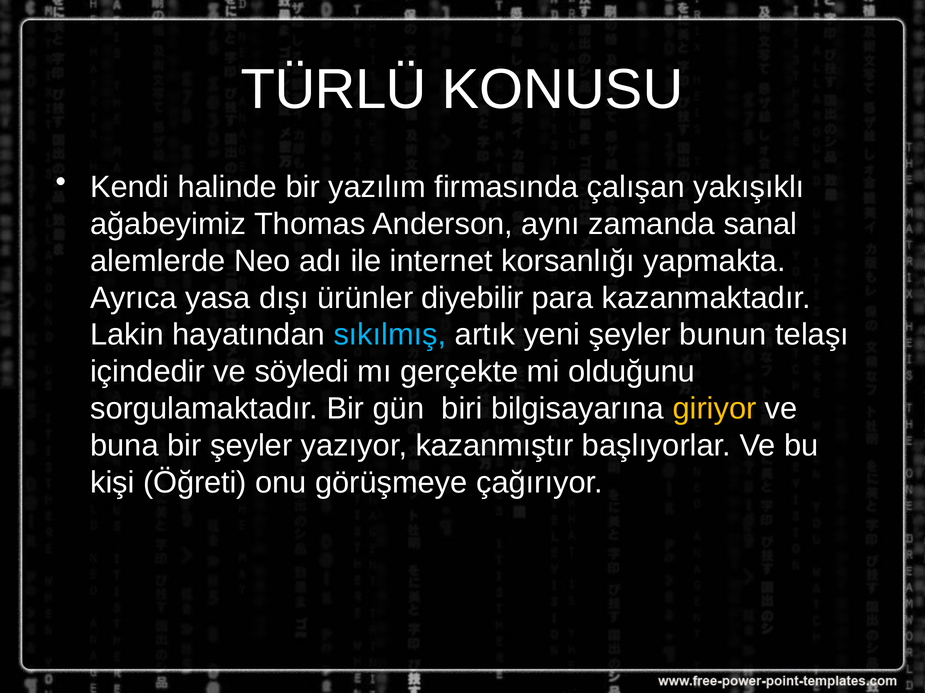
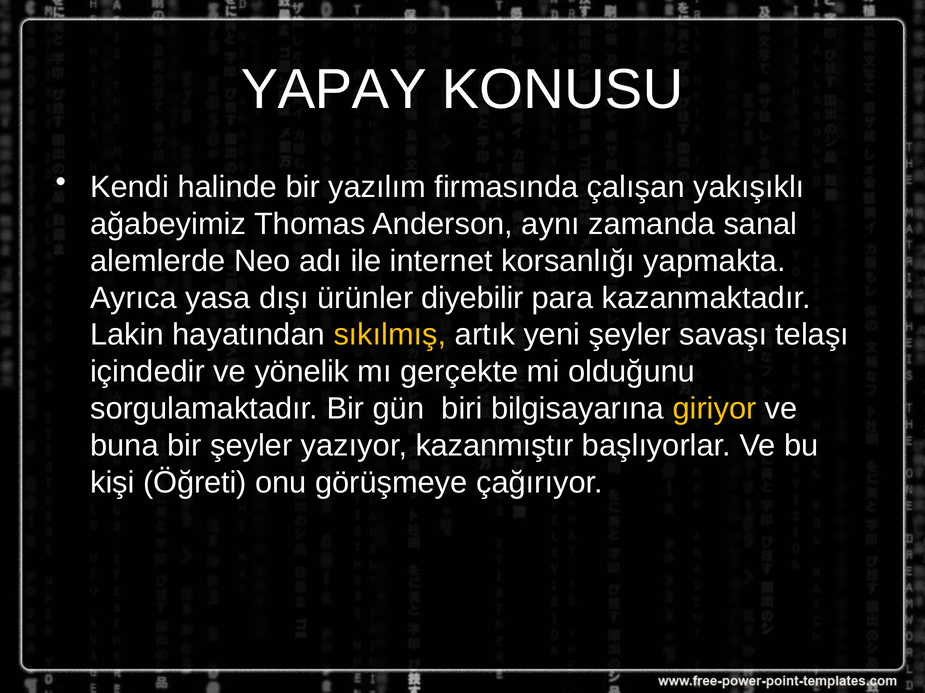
TÜRLÜ: TÜRLÜ -> YAPAY (334, 90)
sıkılmış colour: light blue -> yellow (390, 335)
bunun: bunun -> savaşı (723, 335)
söyledi: söyledi -> yönelik (302, 372)
